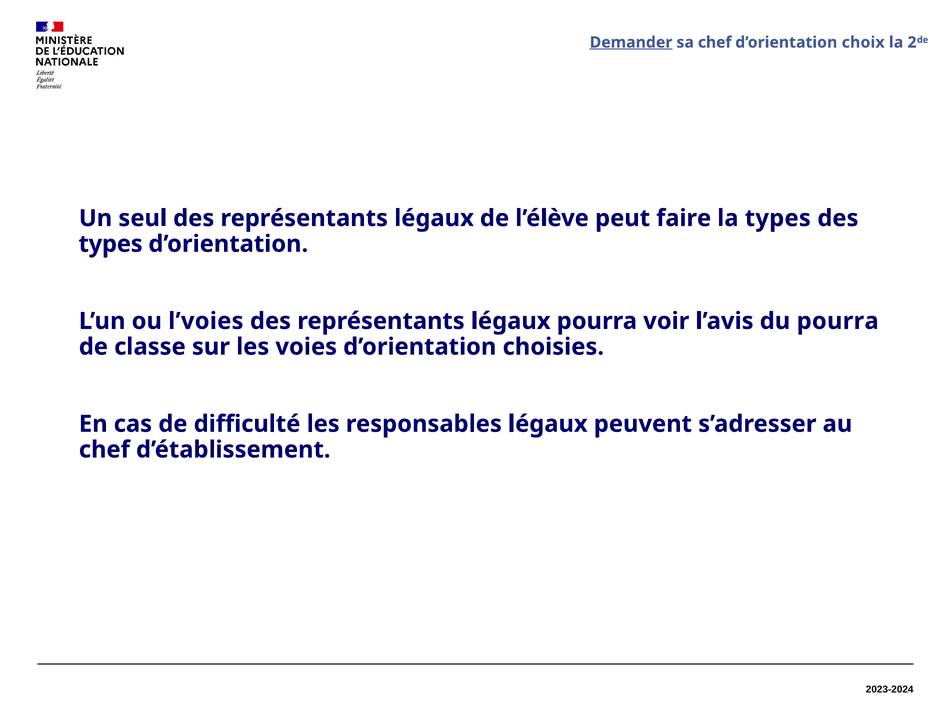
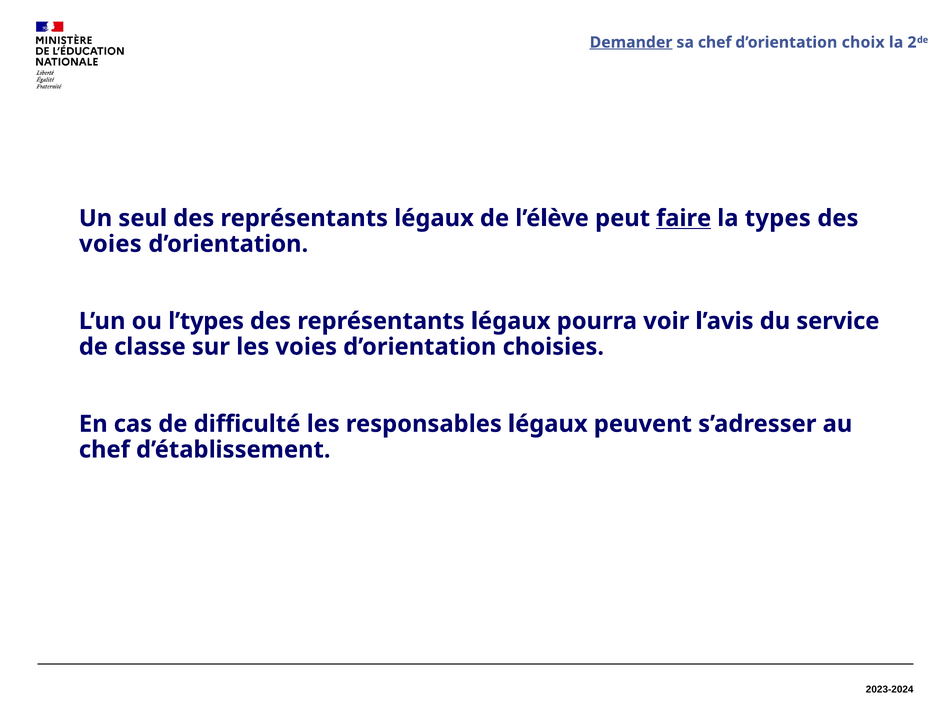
faire underline: none -> present (684, 218)
types: types -> voies (110, 244)
l’voies: l’voies -> l’types (206, 321)
du pourra: pourra -> service (838, 321)
